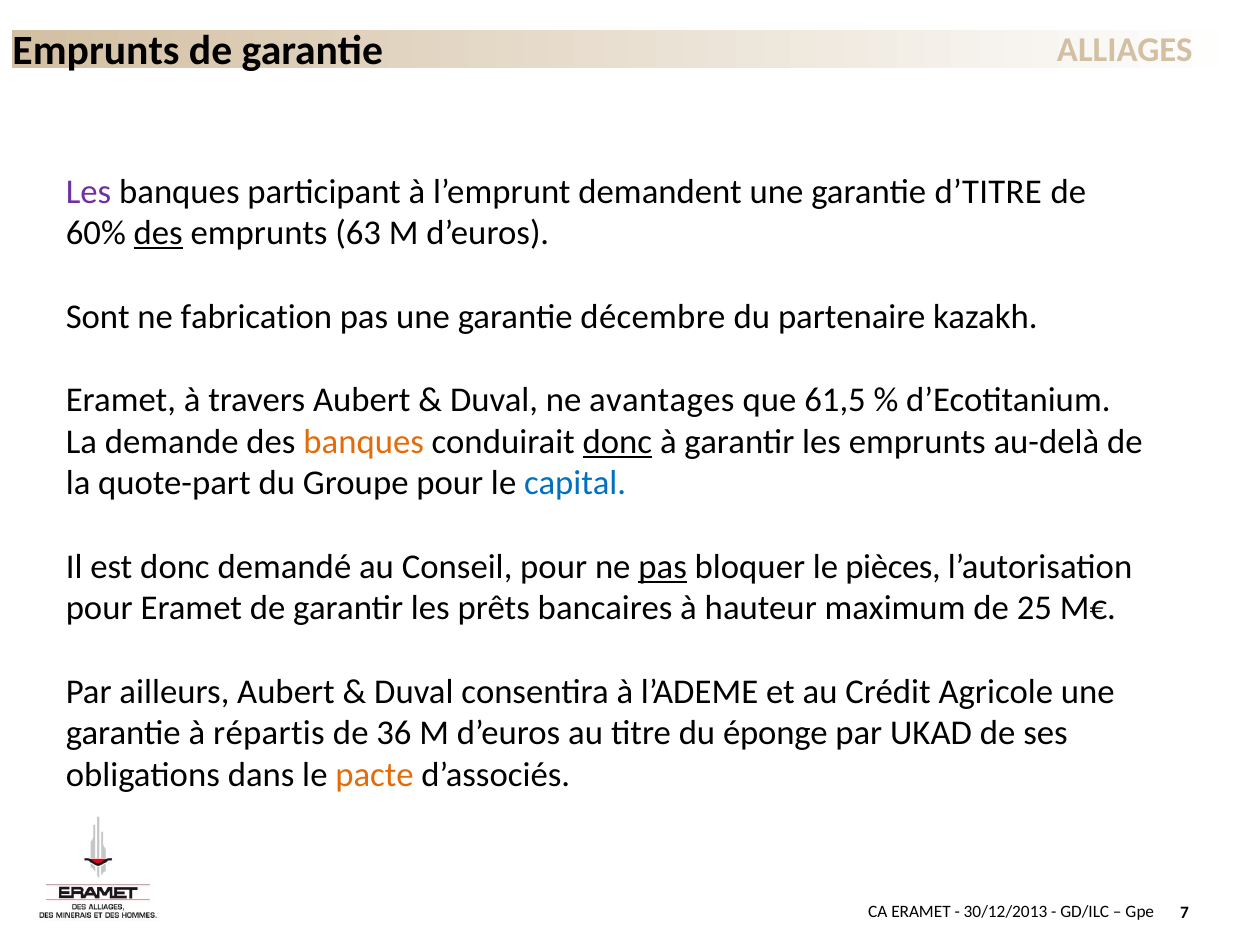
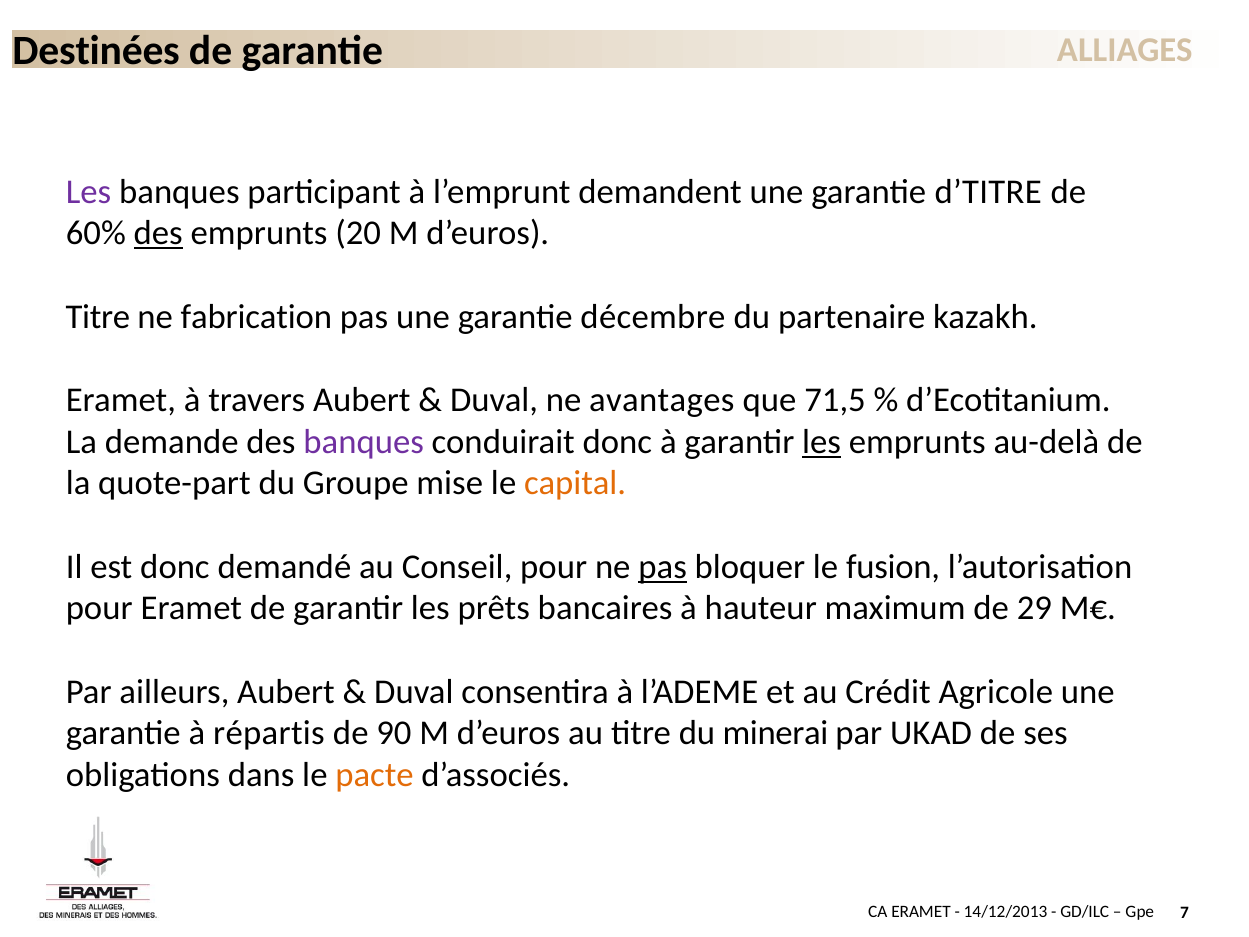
Emprunts: Emprunts -> Destinées (96, 50)
63: 63 -> 20 (358, 233)
Sont: Sont -> Titre (98, 317)
61,5: 61,5 -> 71,5 (835, 400)
banques colour: orange -> purple (364, 442)
donc underline: present -> none (617, 442)
les underline: none -> present (822, 442)
Groupe pour: pour -> mise (450, 483)
capital colour: blue -> orange (575, 483)
pièces: pièces -> fusion (893, 567)
25: 25 -> 29 (1034, 608)
36: 36 -> 90 (394, 733)
éponge: éponge -> minerai (775, 733)
30/12/2013: 30/12/2013 -> 14/12/2013 (1006, 912)
